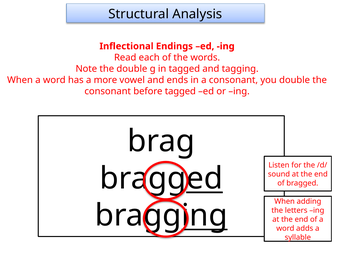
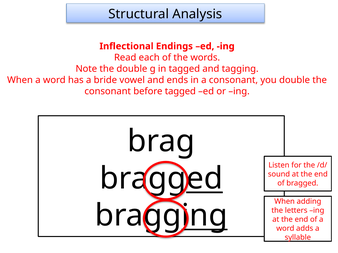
more: more -> bride (105, 80)
